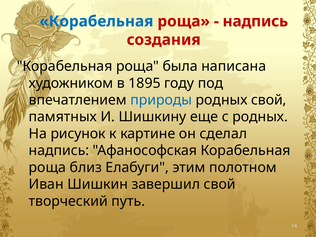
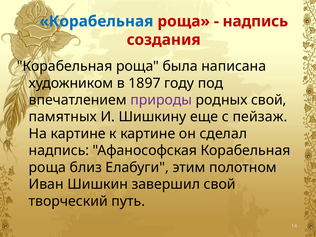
1895: 1895 -> 1897 (145, 83)
природы colour: blue -> purple (161, 100)
с родных: родных -> пейзаж (260, 117)
На рисунок: рисунок -> картине (78, 134)
